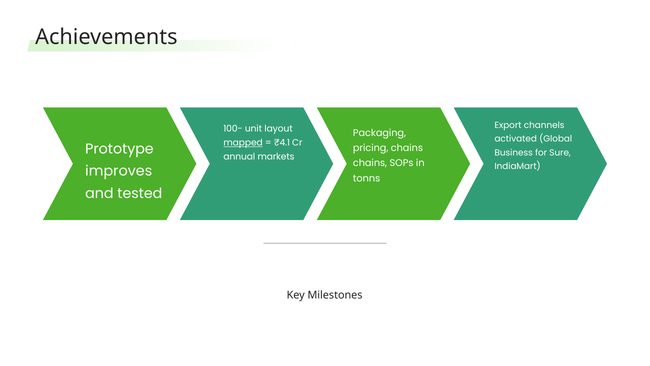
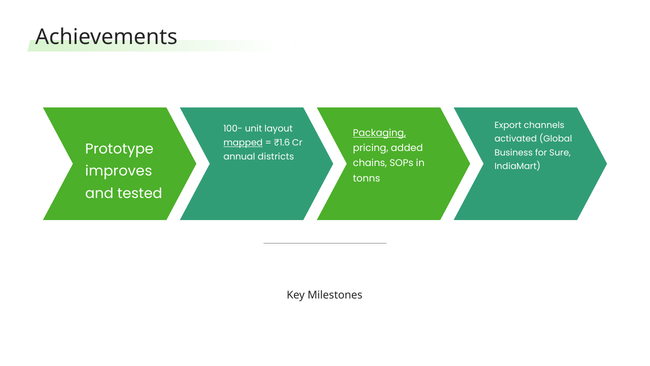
Packaging underline: none -> present (379, 133)
₹4.1: ₹4.1 -> ₹1.6 (282, 143)
pricing chains: chains -> added (407, 148)
markets: markets -> districts (276, 157)
